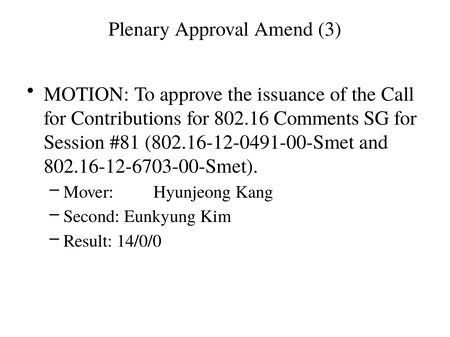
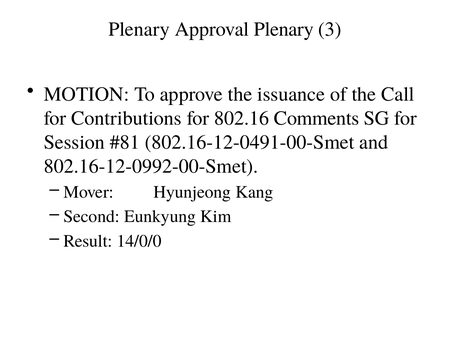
Approval Amend: Amend -> Plenary (284, 29)
802.16-12-6703-00-Smet: 802.16-12-6703-00-Smet -> 802.16-12-0992-00-Smet (151, 166)
